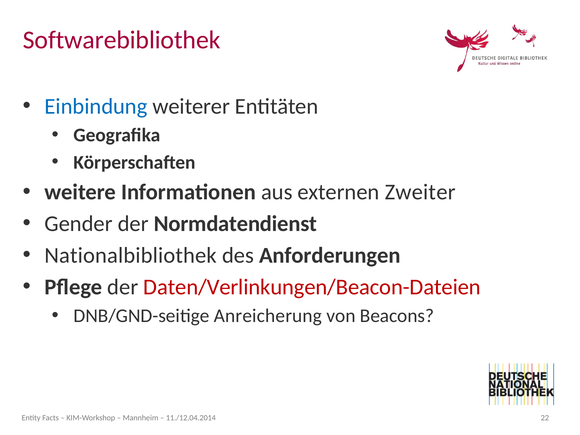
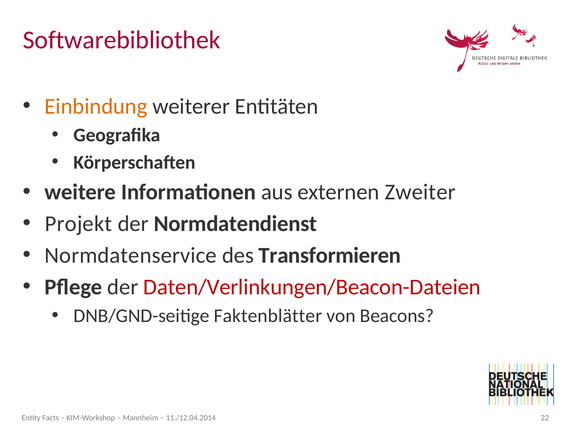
Einbindung colour: blue -> orange (96, 106)
Gender: Gender -> Projekt (79, 224)
Nationalbibliothek: Nationalbibliothek -> Normdatenservice (131, 255)
Anforderungen: Anforderungen -> Transformieren (330, 255)
Anreicherung: Anreicherung -> Faktenblätter (268, 316)
